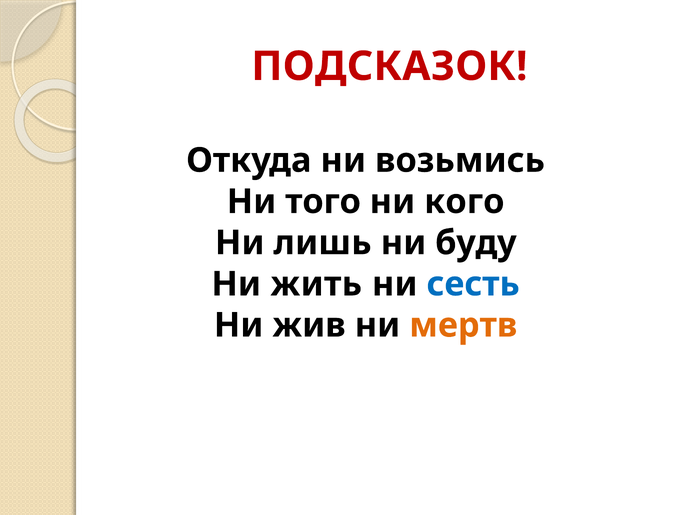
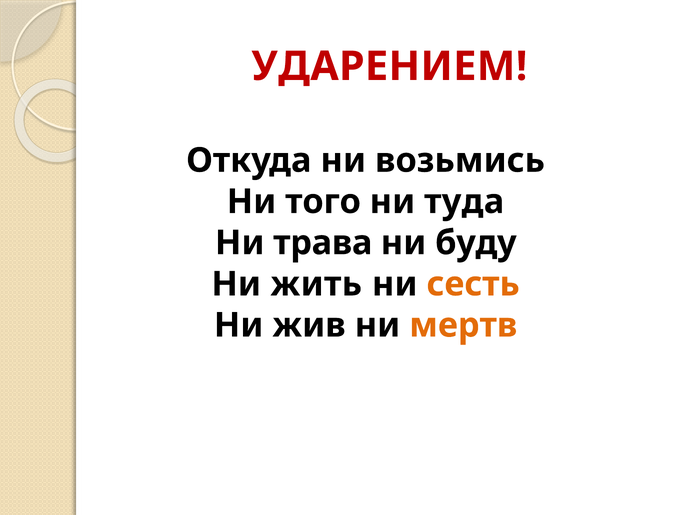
ПОДСКАЗОК: ПОДСКАЗОК -> УДАРЕНИЕМ (389, 66)
кого: кого -> туда (464, 202)
лишь: лишь -> трава (323, 243)
сесть colour: blue -> orange (473, 284)
